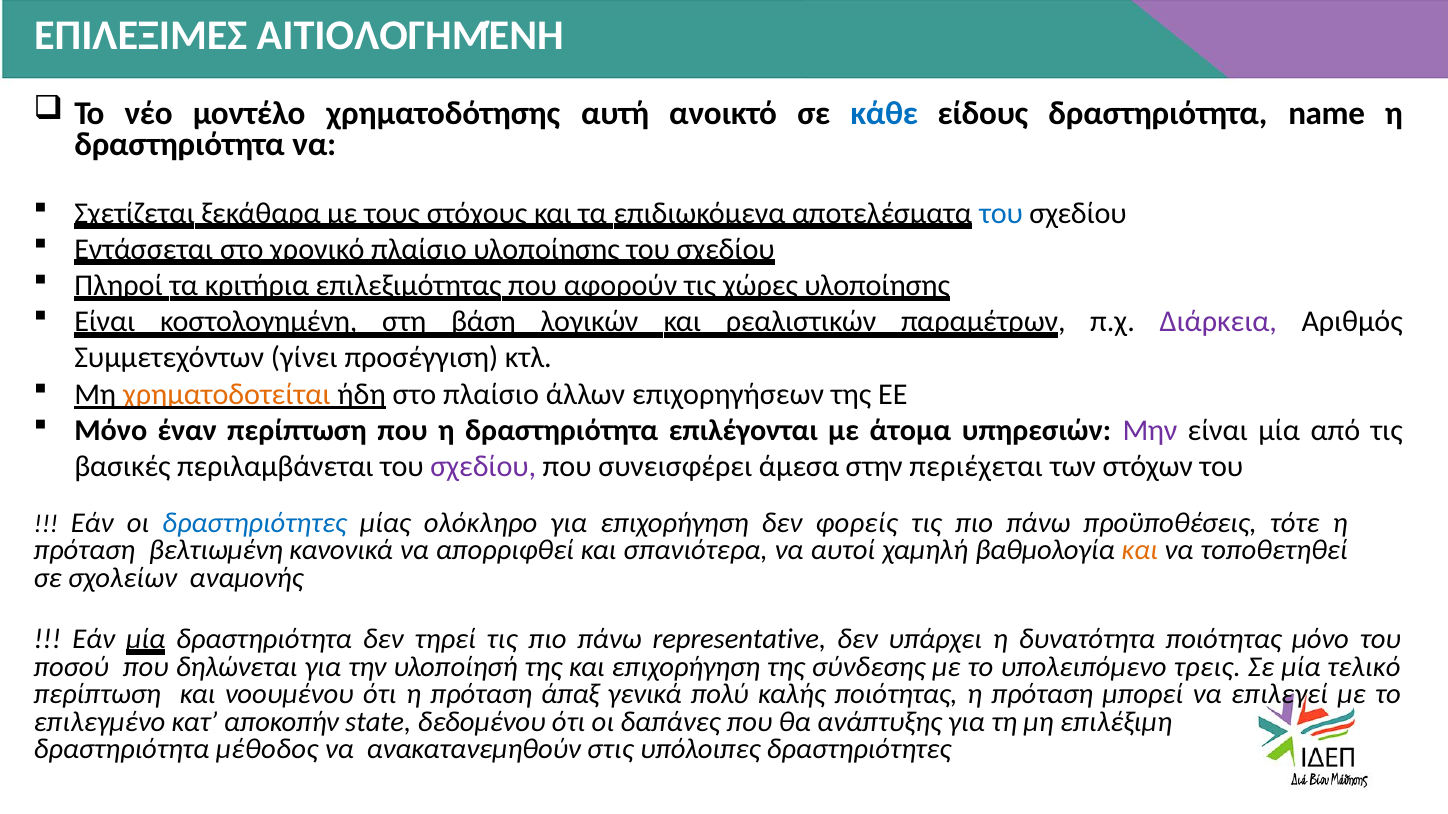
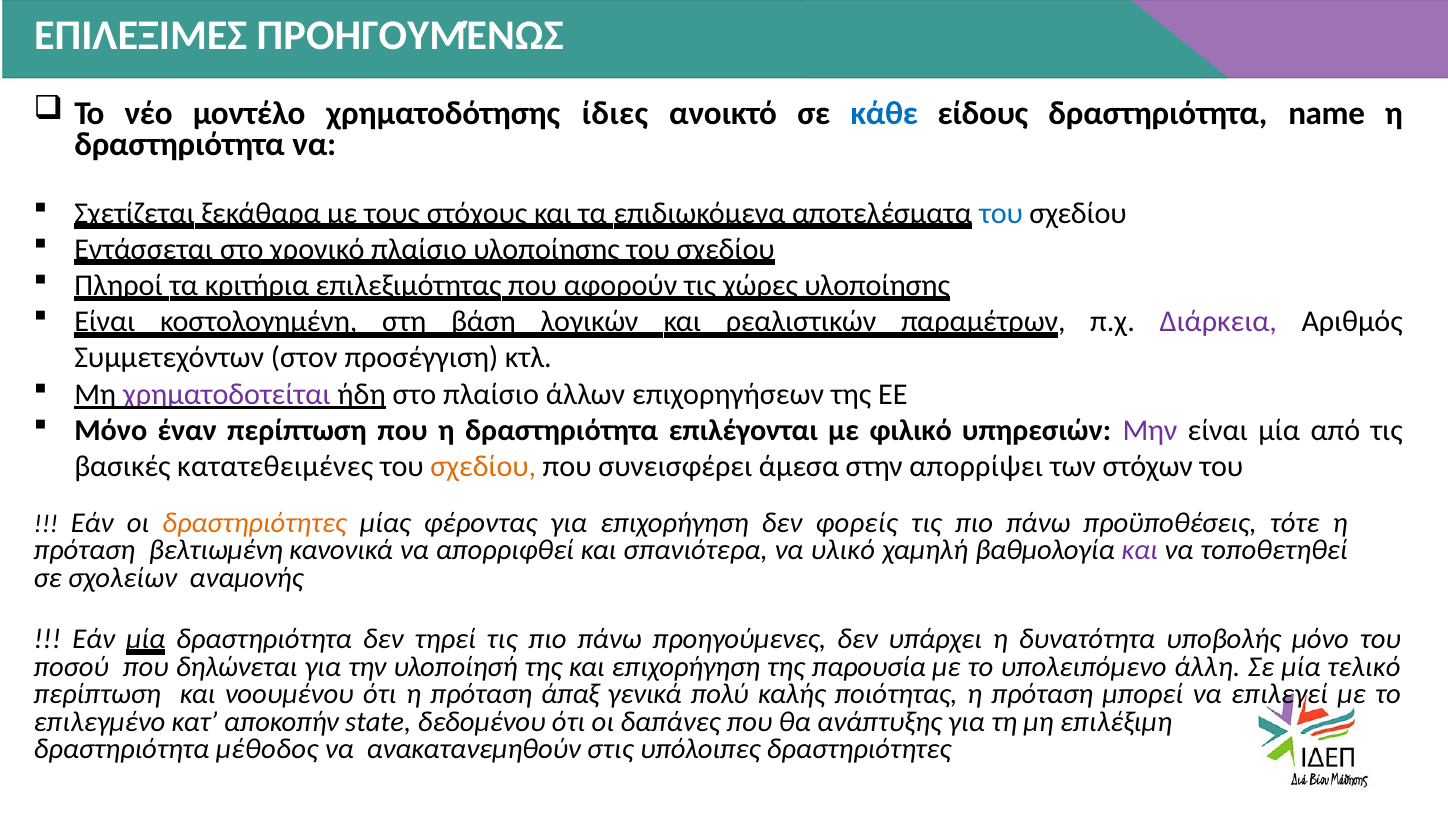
ΑΙΤΙΟΛΟΓΗΜΈΝΗ: ΑΙΤΙΟΛΟΓΗΜΈΝΗ -> ΠΡΟΗΓΟΥΜΈΝΩΣ (410, 36)
αυτή: αυτή -> ίδιες (615, 114)
γίνει: γίνει -> στον (304, 358)
χρηματοδοτείται colour: orange -> purple (227, 394)
άτομα: άτομα -> φιλικό (911, 431)
περιλαμβάνεται: περιλαμβάνεται -> κατατεθειμένες (275, 467)
σχεδίου colour: purple -> orange (483, 467)
περιέχεται: περιέχεται -> απορρίψει (976, 467)
δραστηριότητες colour: blue -> orange (254, 523)
ολόκληρο: ολόκληρο -> φέροντας (481, 523)
αυτοί: αυτοί -> υλικό (843, 551)
και colour: orange -> purple (1140, 551)
representative: representative -> προηγούμενες (739, 640)
δυνατότητα ποιότητας: ποιότητας -> υποβολής (1224, 640)
σύνδεσης: σύνδεσης -> παρουσία (869, 667)
τρεις: τρεις -> άλλη (1207, 667)
